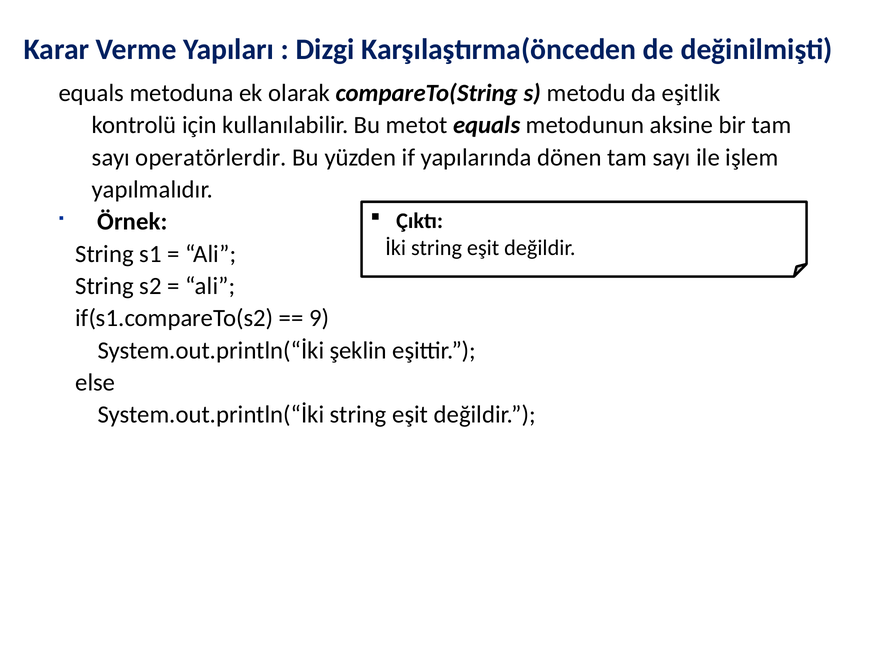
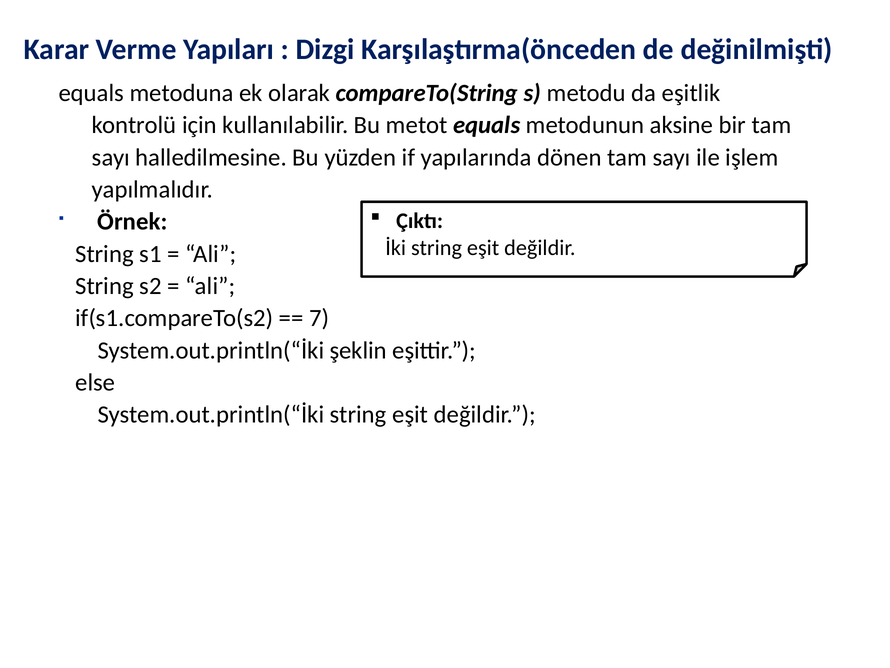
operatörlerdir: operatörlerdir -> halledilmesine (211, 157)
9: 9 -> 7 (319, 318)
